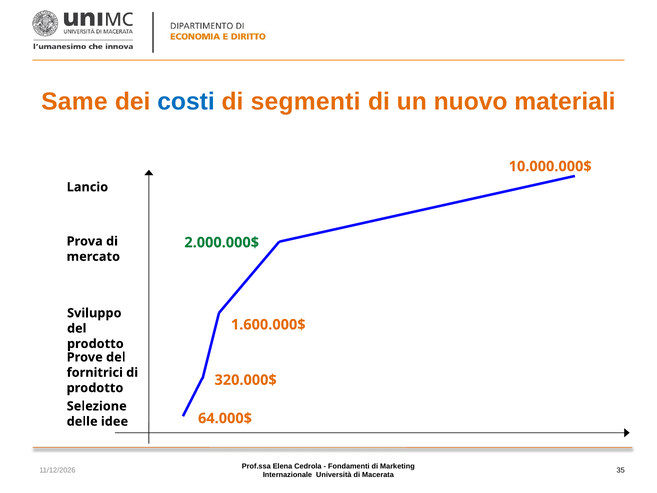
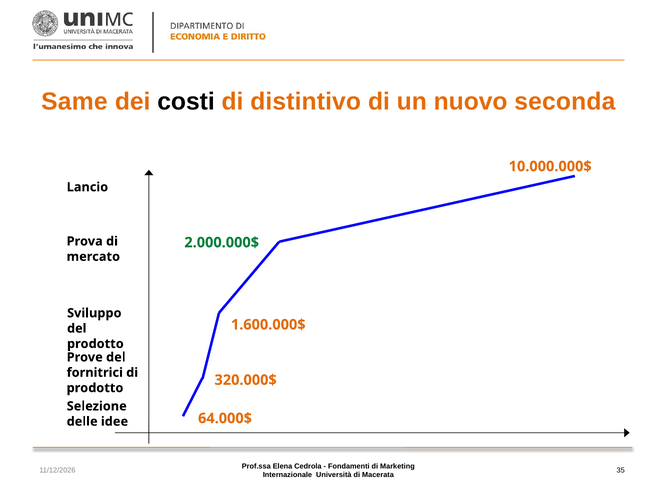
costi colour: blue -> black (186, 102)
segmenti: segmenti -> distintivo (306, 102)
materiali: materiali -> seconda (565, 102)
